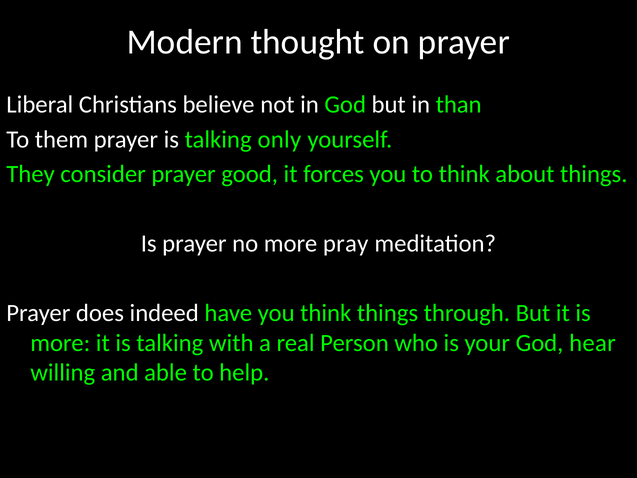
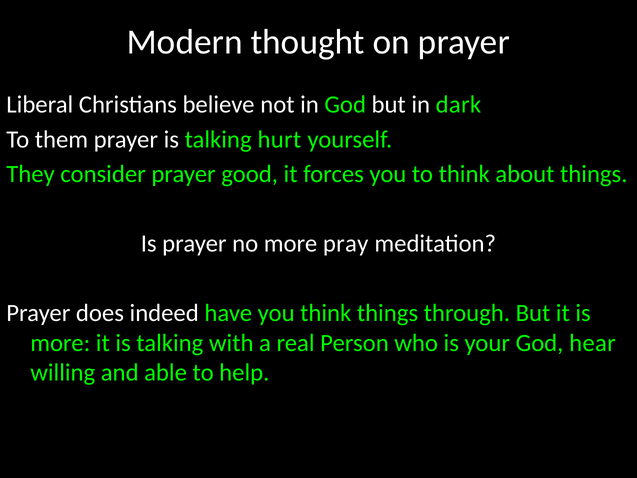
than: than -> dark (458, 105)
only: only -> hurt (279, 139)
